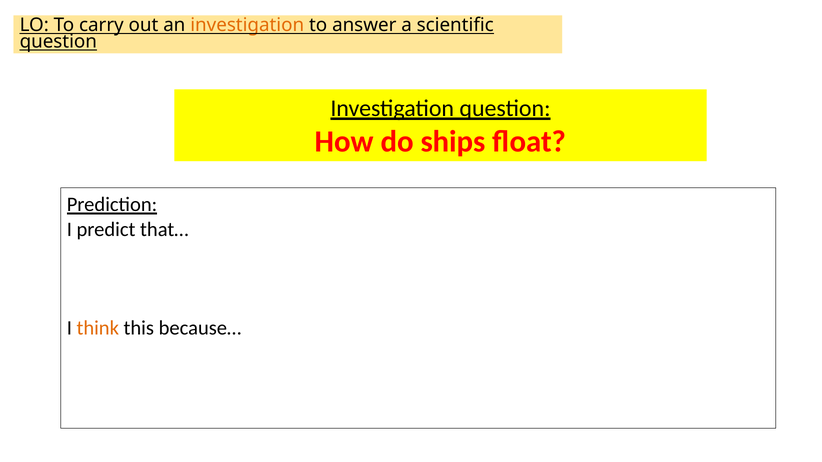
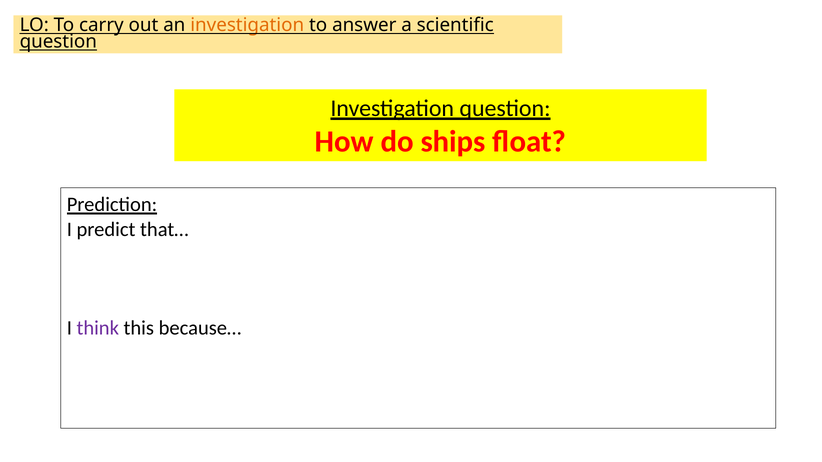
think colour: orange -> purple (98, 328)
